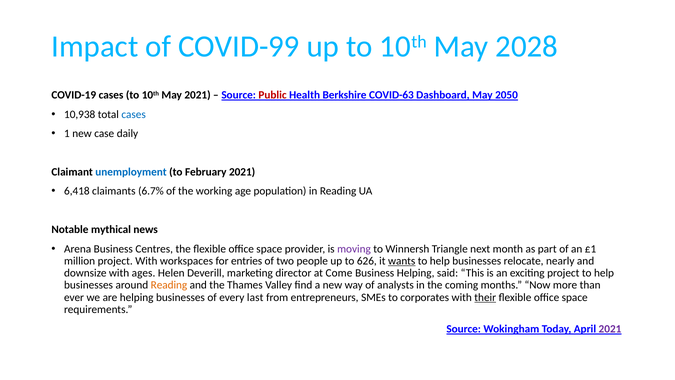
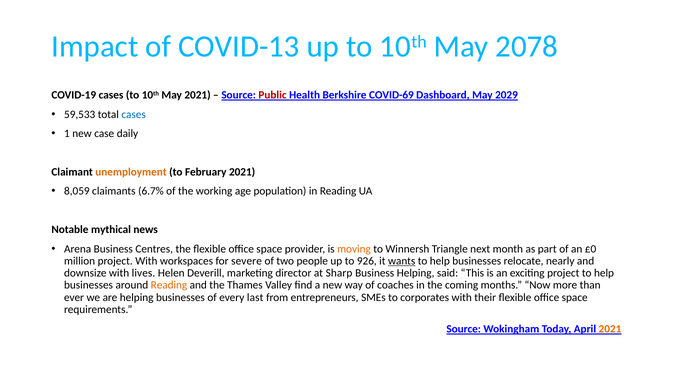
COVID-99: COVID-99 -> COVID-13 (239, 47)
2028: 2028 -> 2078 (527, 47)
COVID-63: COVID-63 -> COVID-69 (391, 95)
2050: 2050 -> 2029 (506, 95)
10,938: 10,938 -> 59,533 (80, 114)
unemployment colour: blue -> orange (131, 172)
6,418: 6,418 -> 8,059 (77, 191)
moving colour: purple -> orange (354, 249)
£1: £1 -> £0 (591, 249)
entries: entries -> severe (247, 261)
626: 626 -> 926 (367, 261)
ages: ages -> lives (144, 273)
Come: Come -> Sharp (339, 273)
analysts: analysts -> coaches (395, 285)
their underline: present -> none (485, 297)
2021 colour: purple -> orange (610, 329)
